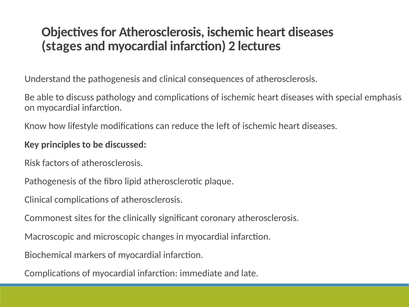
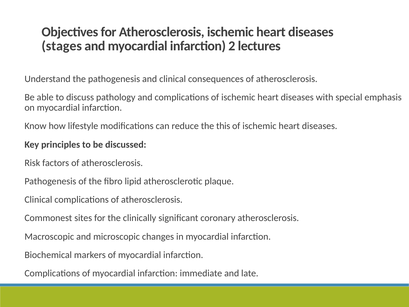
left: left -> this (223, 126)
